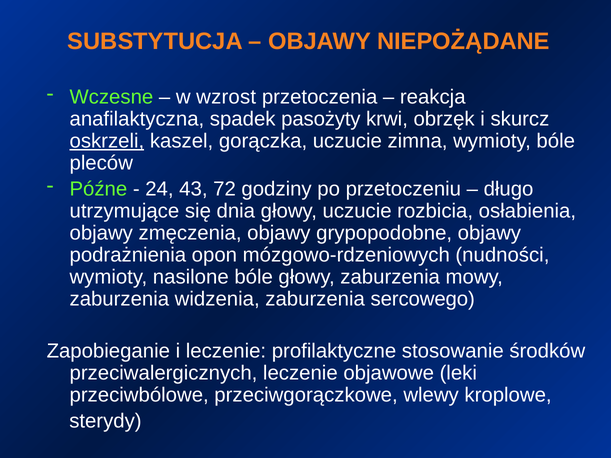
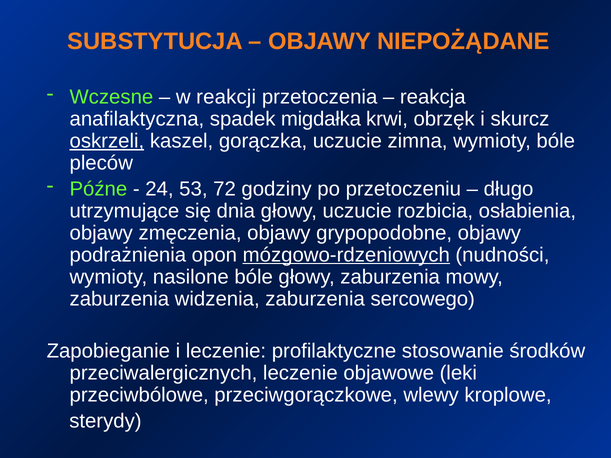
wzrost: wzrost -> reakcji (226, 97)
pasożyty: pasożyty -> migdałka (321, 119)
43: 43 -> 53 (193, 189)
mózgowo-rdzeniowych underline: none -> present (346, 255)
